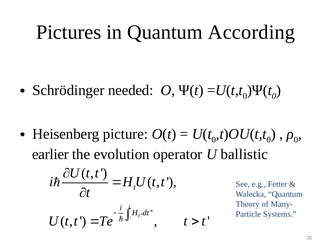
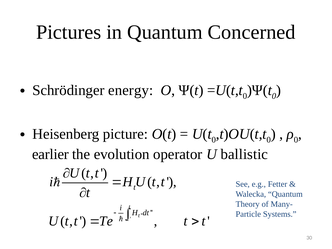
According: According -> Concerned (252, 32)
needed: needed -> energy (131, 90)
